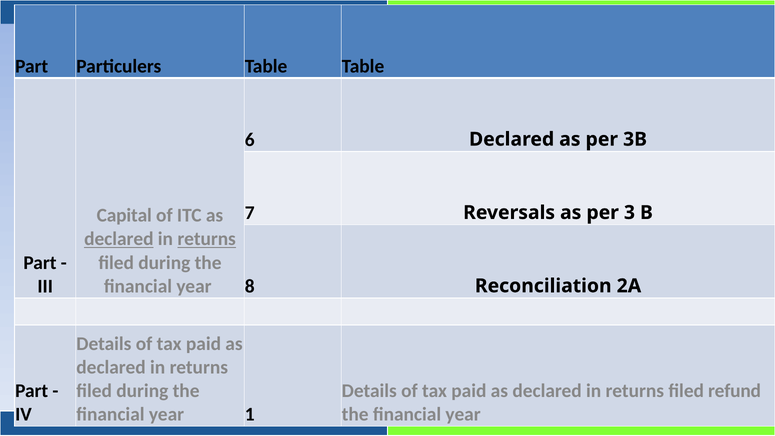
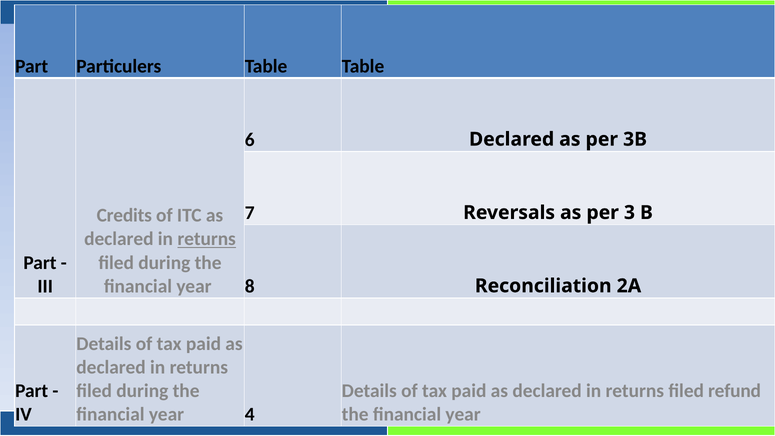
Capital: Capital -> Credits (124, 215)
declared underline: present -> none (119, 239)
1: 1 -> 4 (250, 415)
